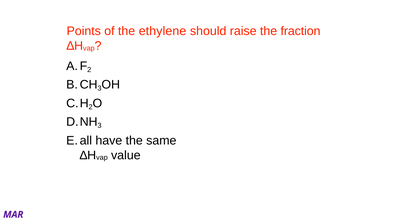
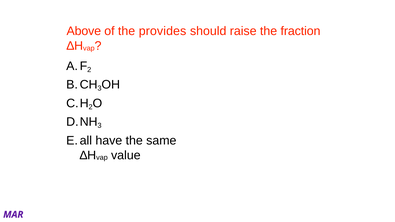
Points: Points -> Above (84, 31)
ethylene: ethylene -> provides (163, 31)
